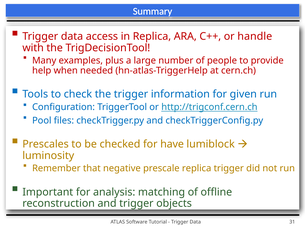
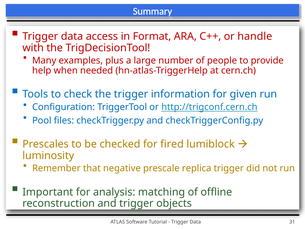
in Replica: Replica -> Format (152, 36)
have: have -> fired (172, 144)
